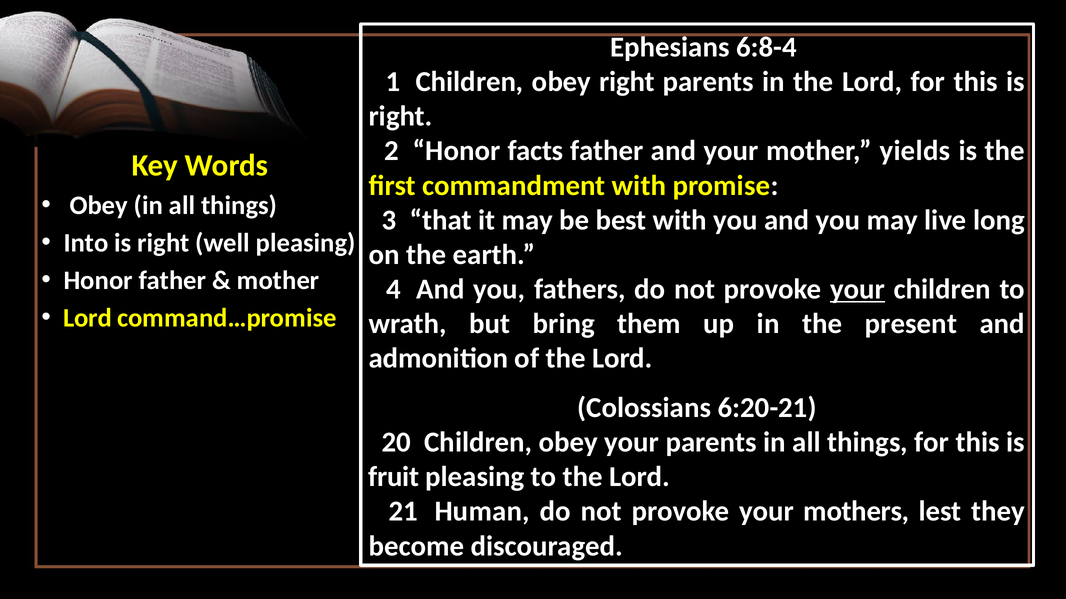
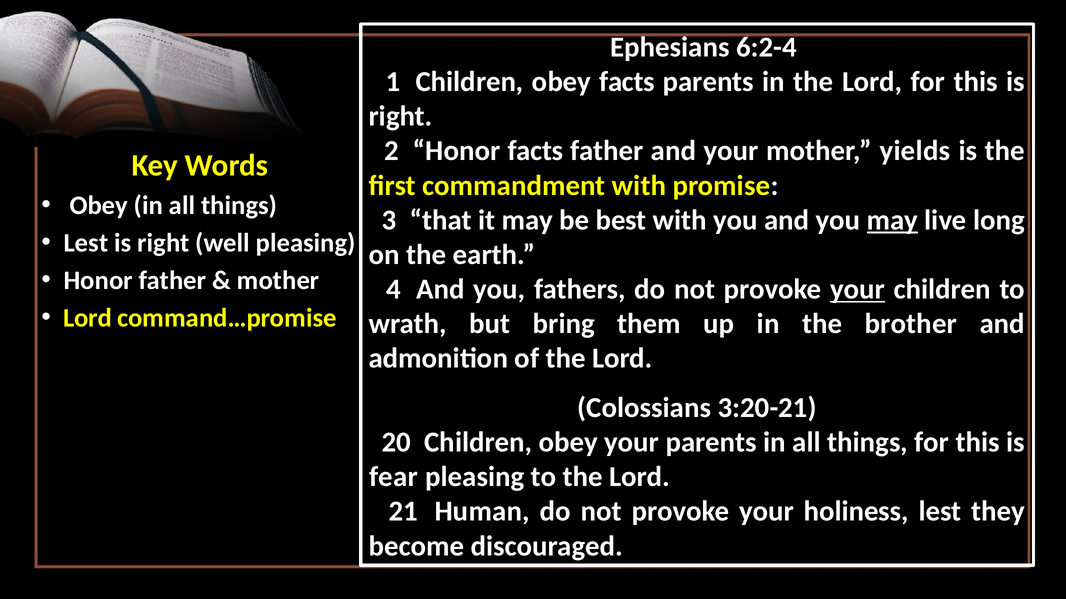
6:8-4: 6:8-4 -> 6:2-4 (767, 47)
obey right: right -> facts (627, 82)
may underline: none -> present (892, 220)
Into: Into -> Lest (86, 243)
present: present -> brother (911, 324)
6:20-21: 6:20-21 -> 3:20-21 (767, 408)
fruit: fruit -> fear (394, 477)
mothers: mothers -> holiness (856, 512)
